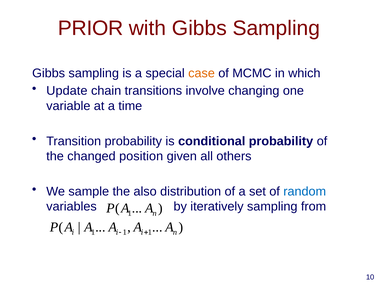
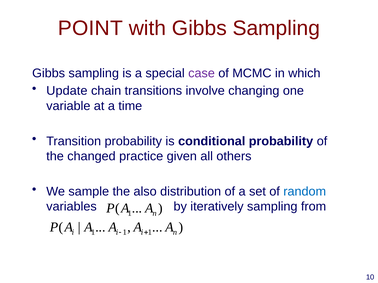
PRIOR: PRIOR -> POINT (90, 28)
case colour: orange -> purple (202, 73)
position: position -> practice (141, 156)
